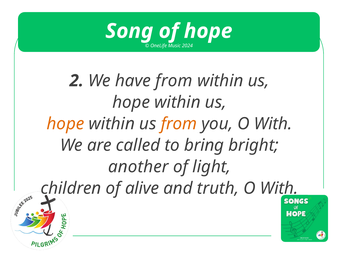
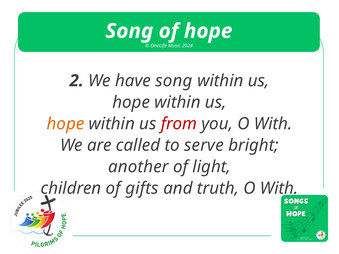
have from: from -> song (174, 81)
from colour: orange -> red (179, 124)
bring: bring -> serve (204, 145)
alive: alive -> gifts (142, 189)
